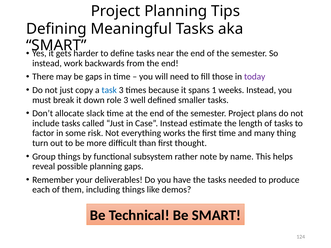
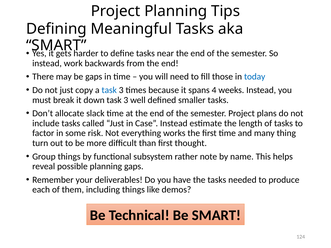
today colour: purple -> blue (255, 77)
1: 1 -> 4 (214, 90)
down role: role -> task (114, 100)
